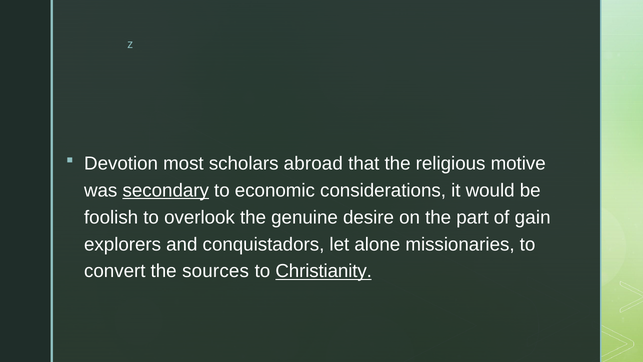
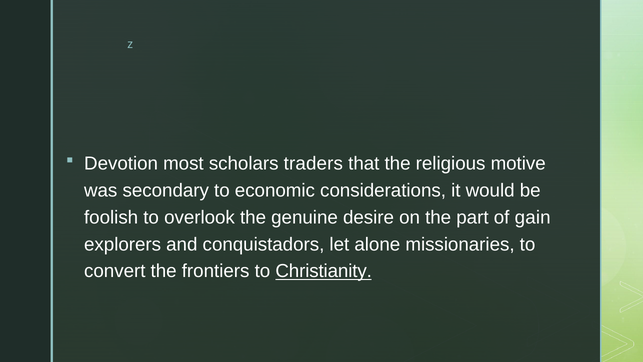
abroad: abroad -> traders (313, 163)
secondary underline: present -> none (166, 190)
sources: sources -> frontiers (216, 271)
